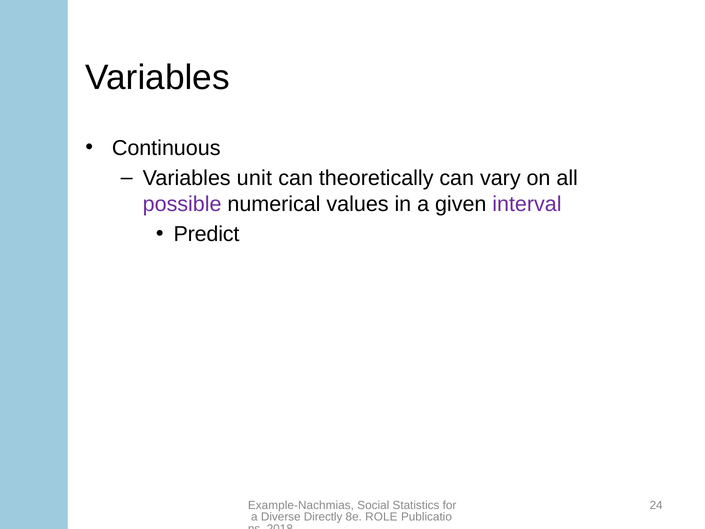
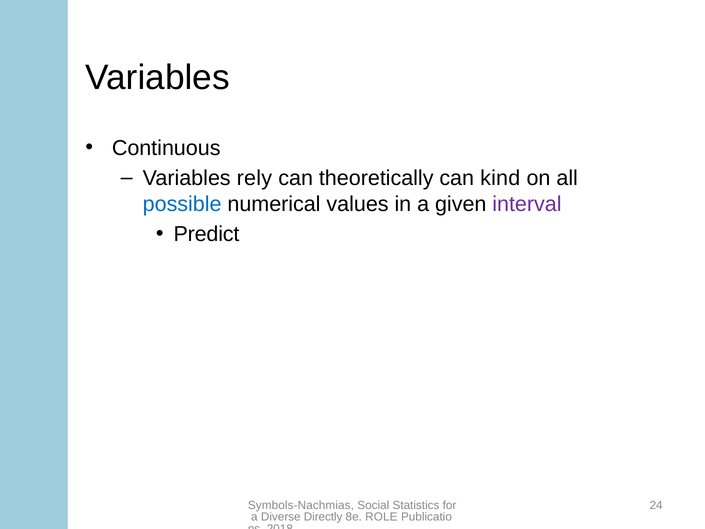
unit: unit -> rely (254, 178)
vary: vary -> kind (500, 178)
possible colour: purple -> blue (182, 204)
Example-Nachmias: Example-Nachmias -> Symbols-Nachmias (301, 505)
